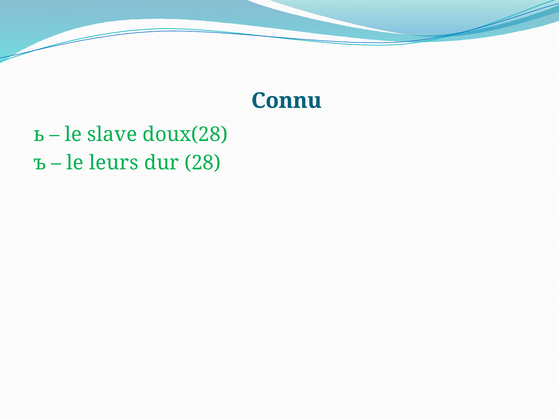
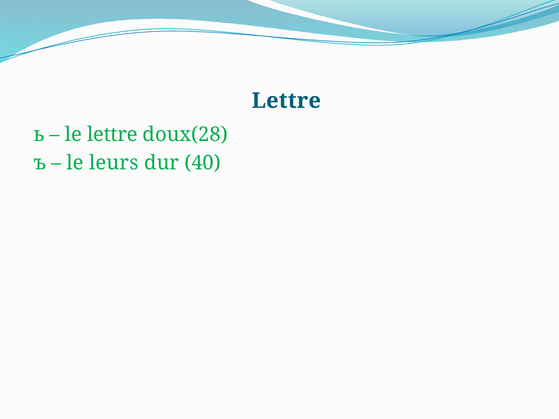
Connu: Connu -> Lettre (286, 101)
le slave: slave -> lettre (112, 135)
28: 28 -> 40 (203, 163)
